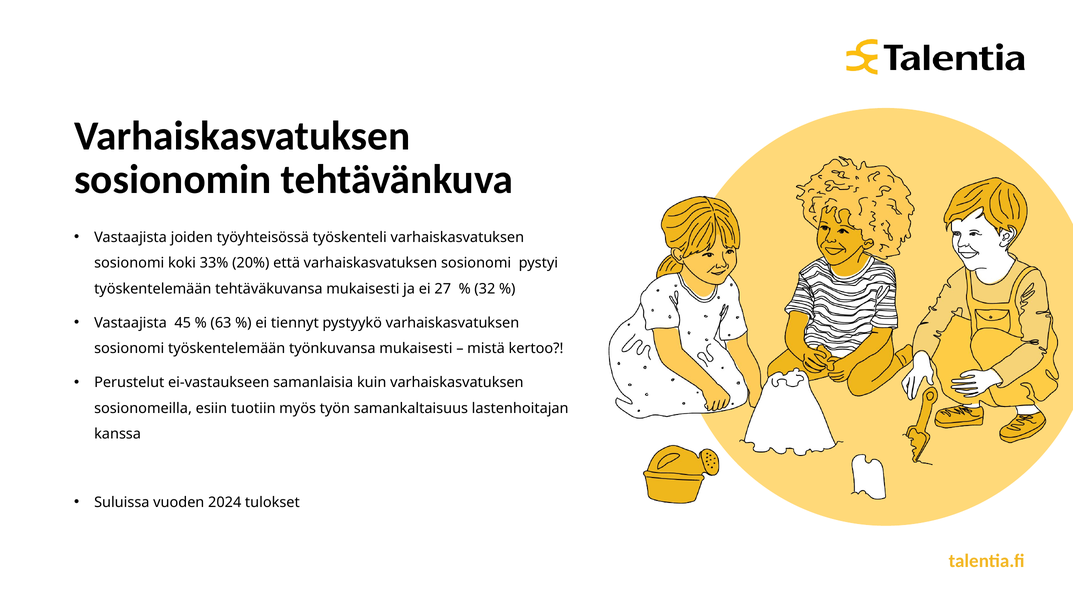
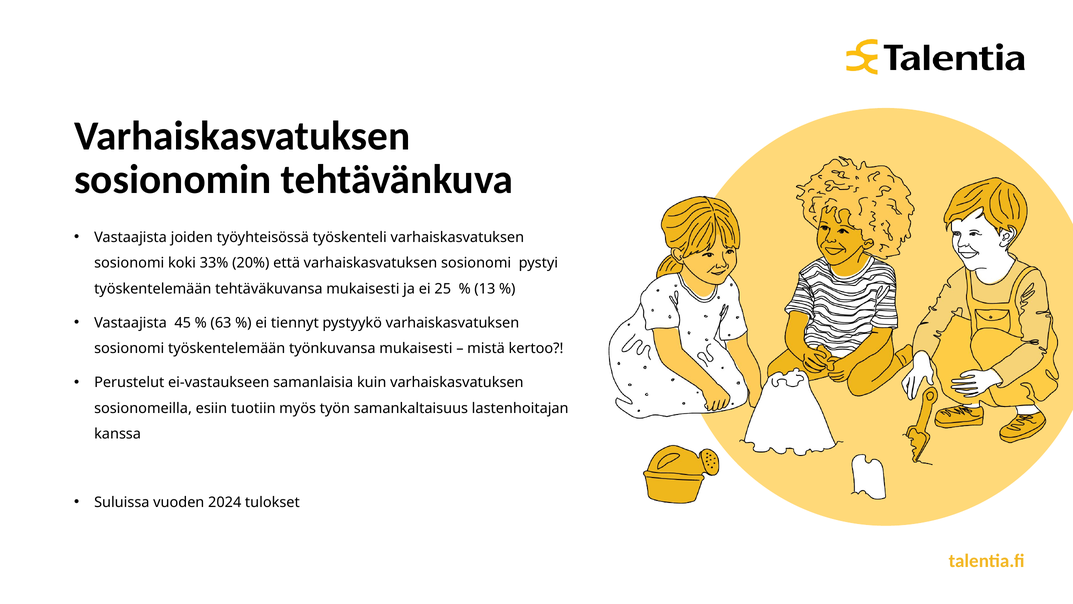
27: 27 -> 25 (443, 289)
32: 32 -> 13 (485, 289)
